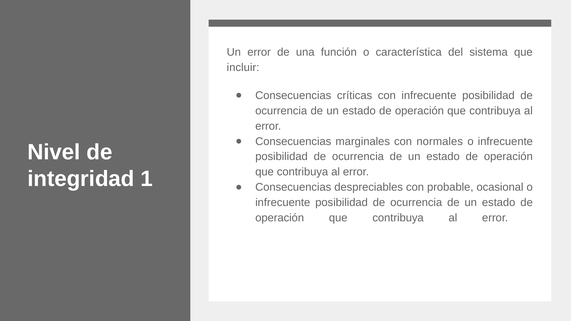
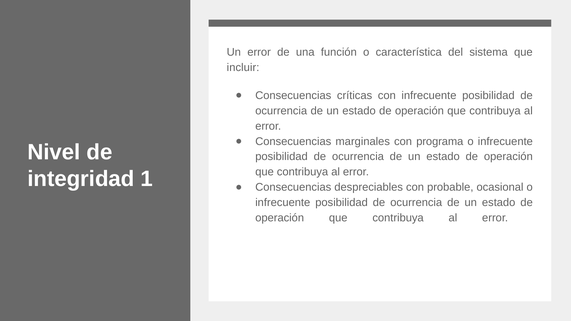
normales: normales -> programa (440, 141)
